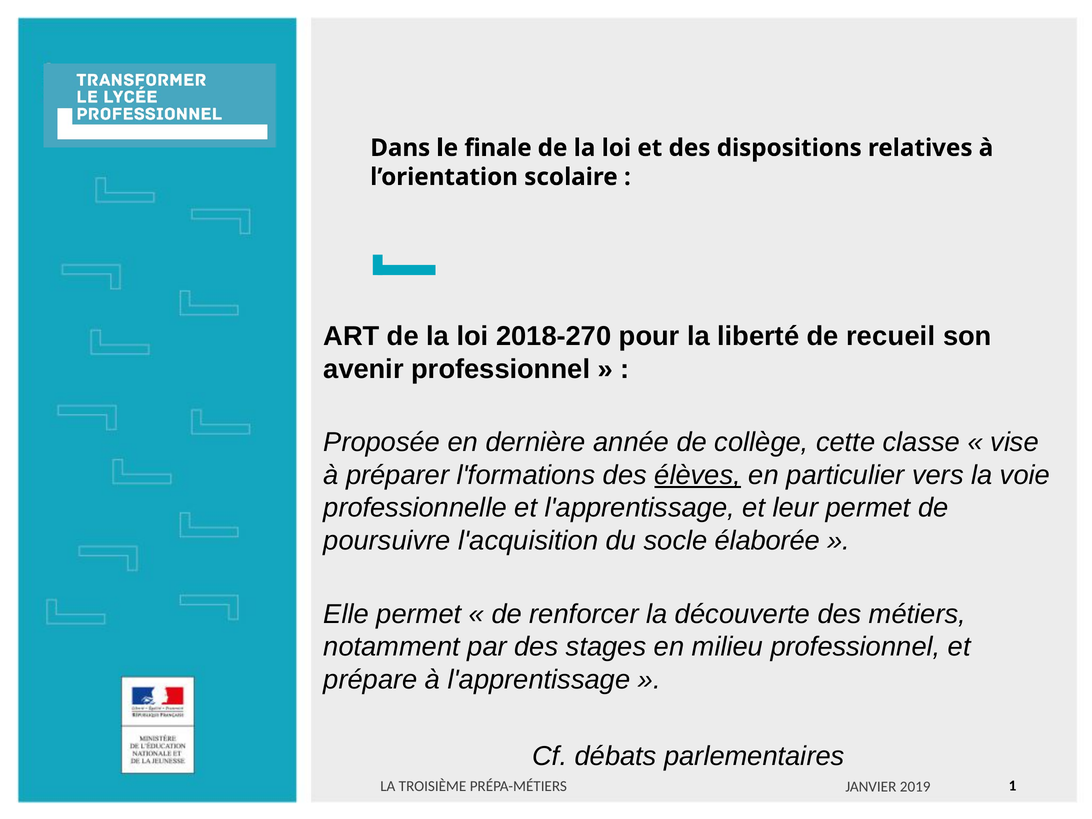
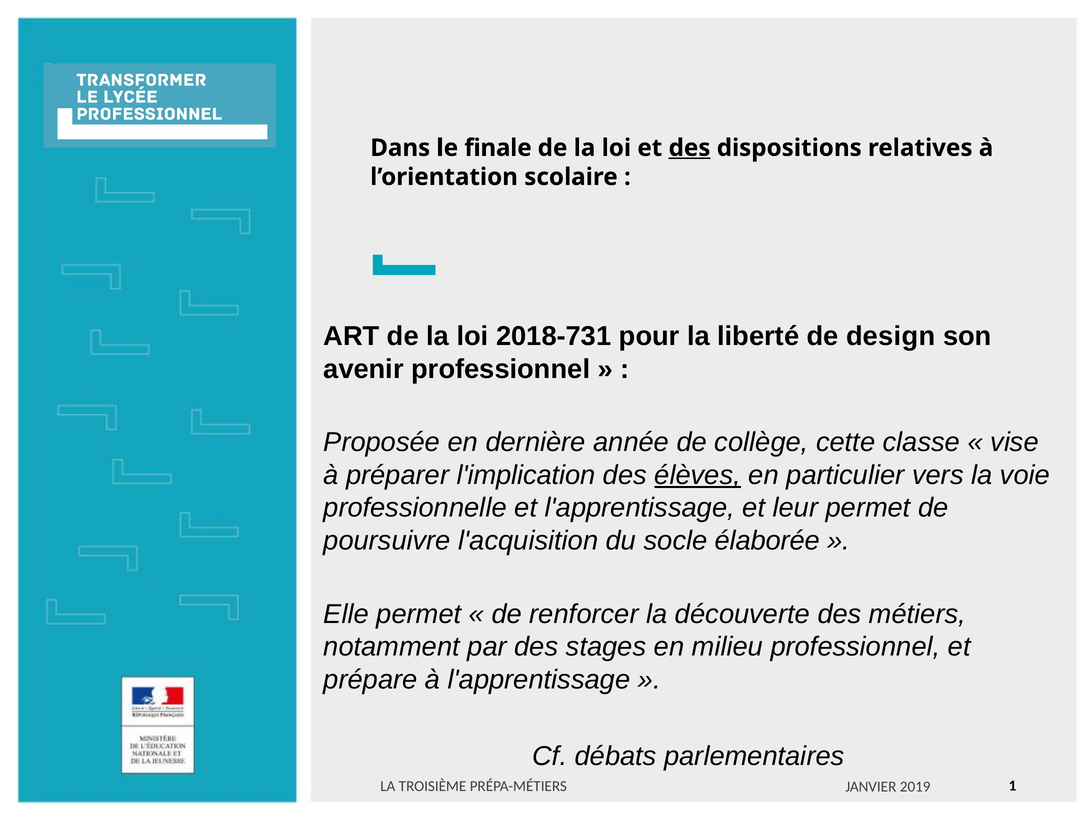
des underline: none -> present (690, 148)
2018-270: 2018-270 -> 2018-731 (554, 336)
recueil: recueil -> design (891, 336)
l'formations: l'formations -> l'implication (526, 475)
